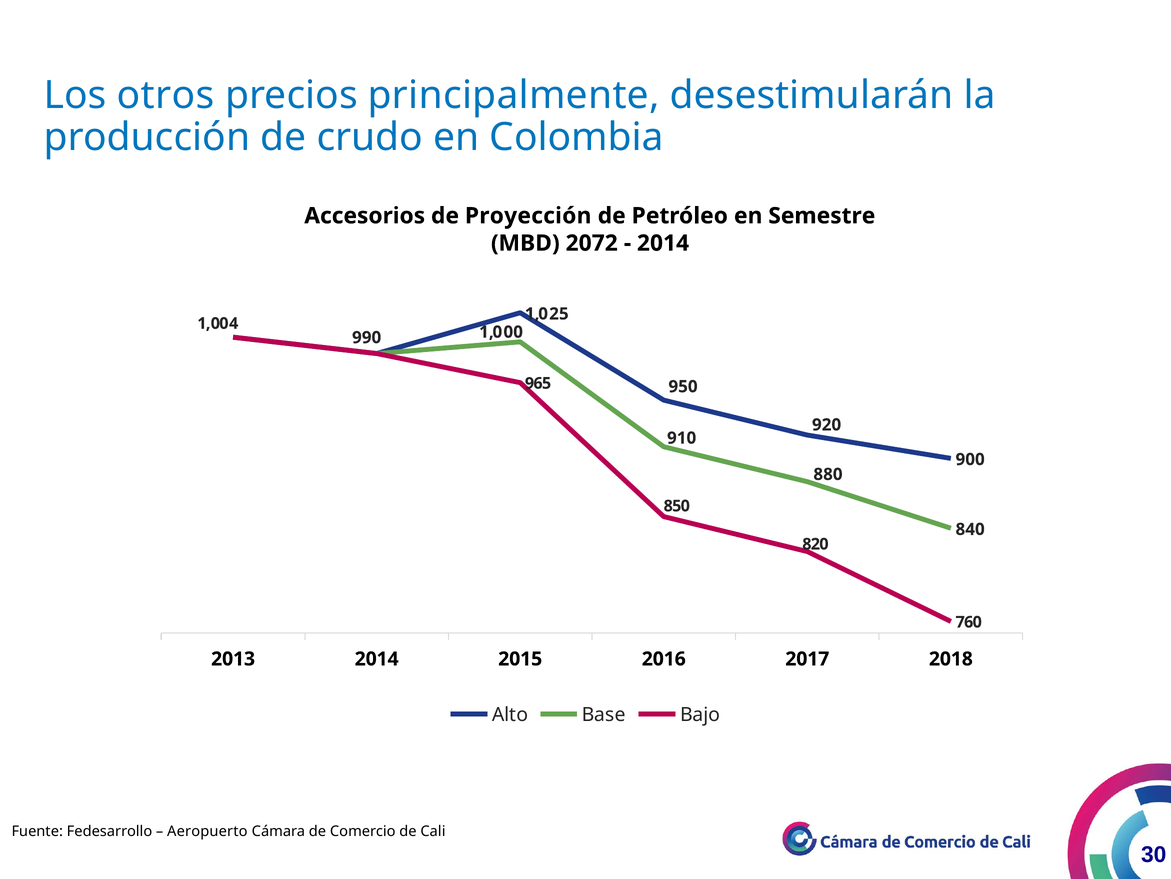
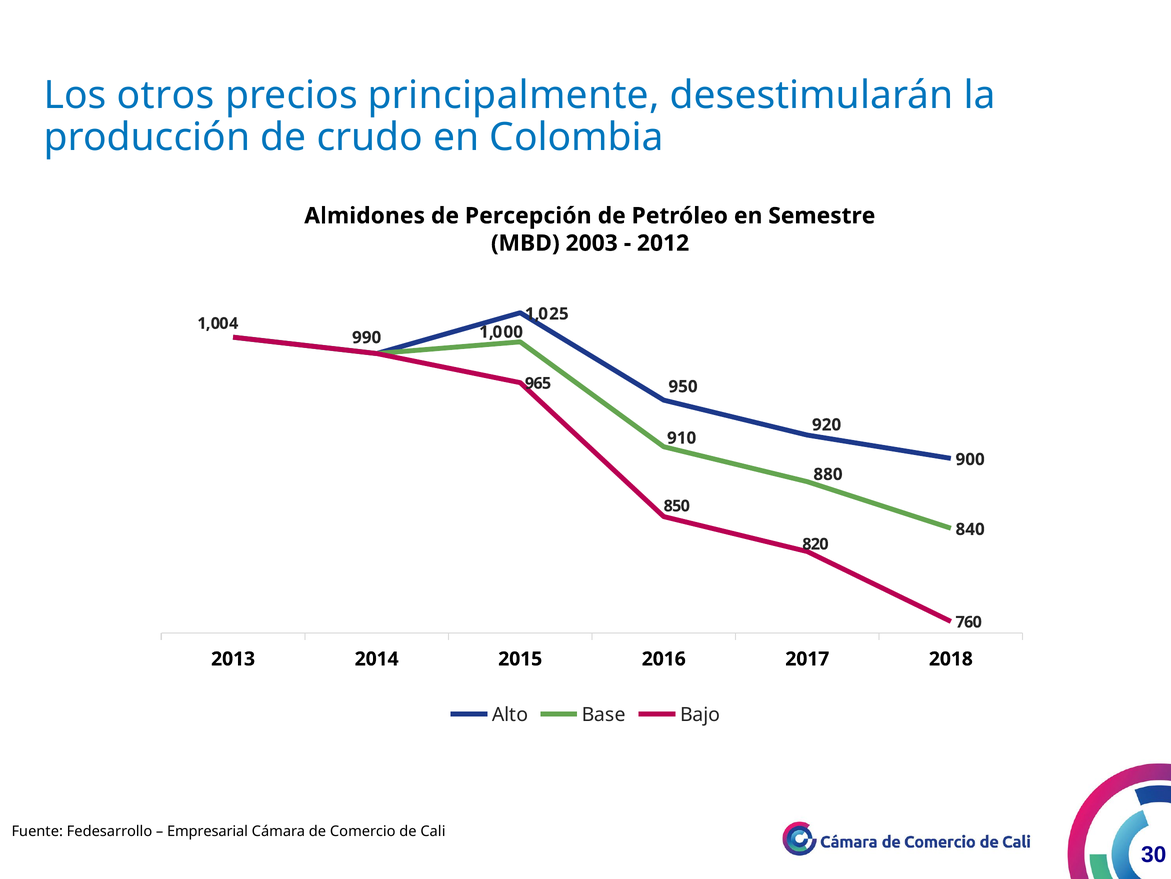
Accesorios: Accesorios -> Almidones (365, 216)
Proyección: Proyección -> Percepción (528, 216)
2072: 2072 -> 2003 (592, 243)
2014: 2014 -> 2012 (663, 243)
Aeropuerto: Aeropuerto -> Empresarial (207, 831)
